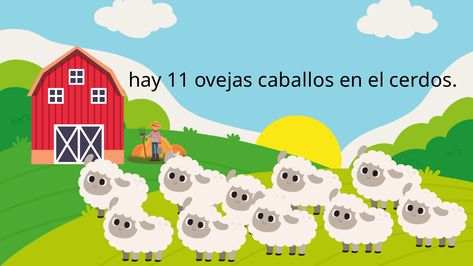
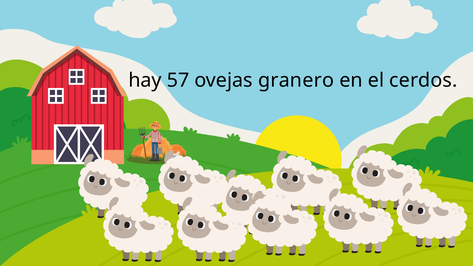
11: 11 -> 57 (178, 80)
caballos: caballos -> granero (296, 80)
